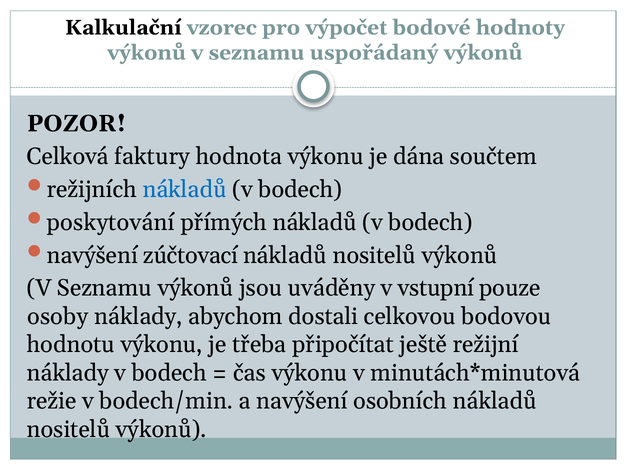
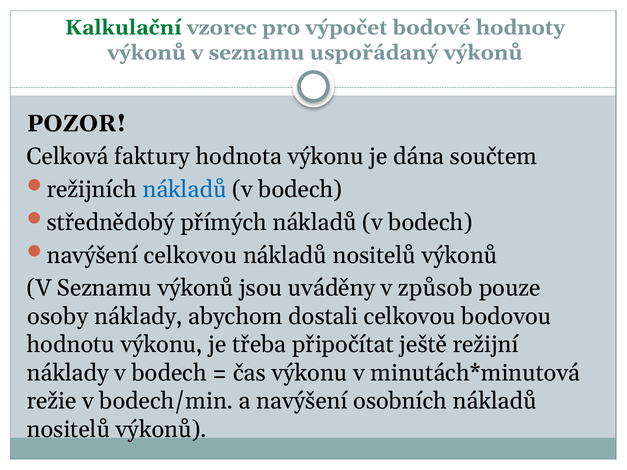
Kalkulační colour: black -> green (123, 28)
poskytování: poskytování -> střednědobý (111, 222)
navýšení zúčtovací: zúčtovací -> celkovou (190, 255)
vstupní: vstupní -> způsob (436, 288)
